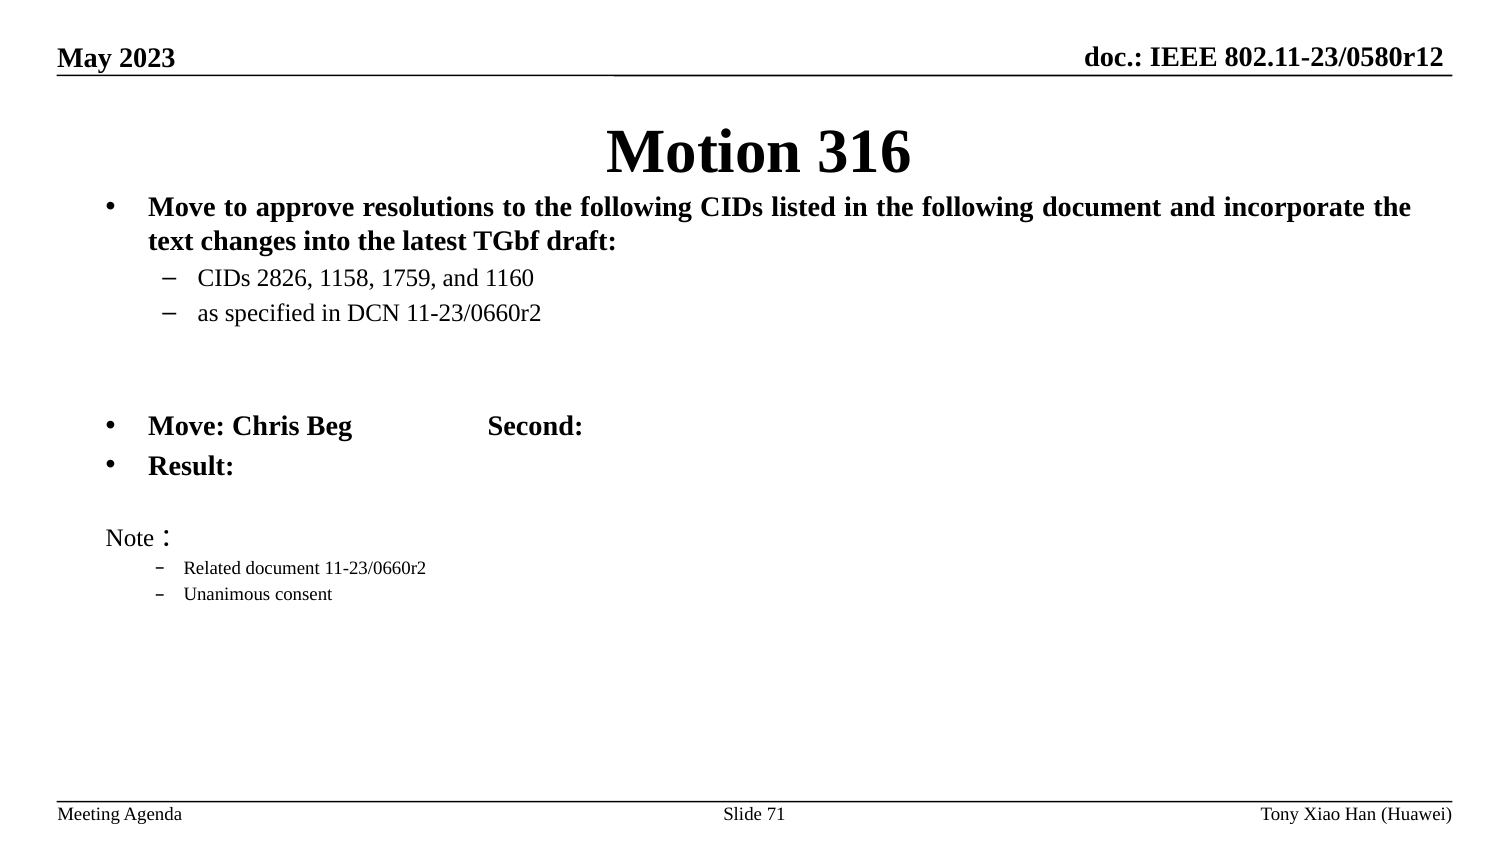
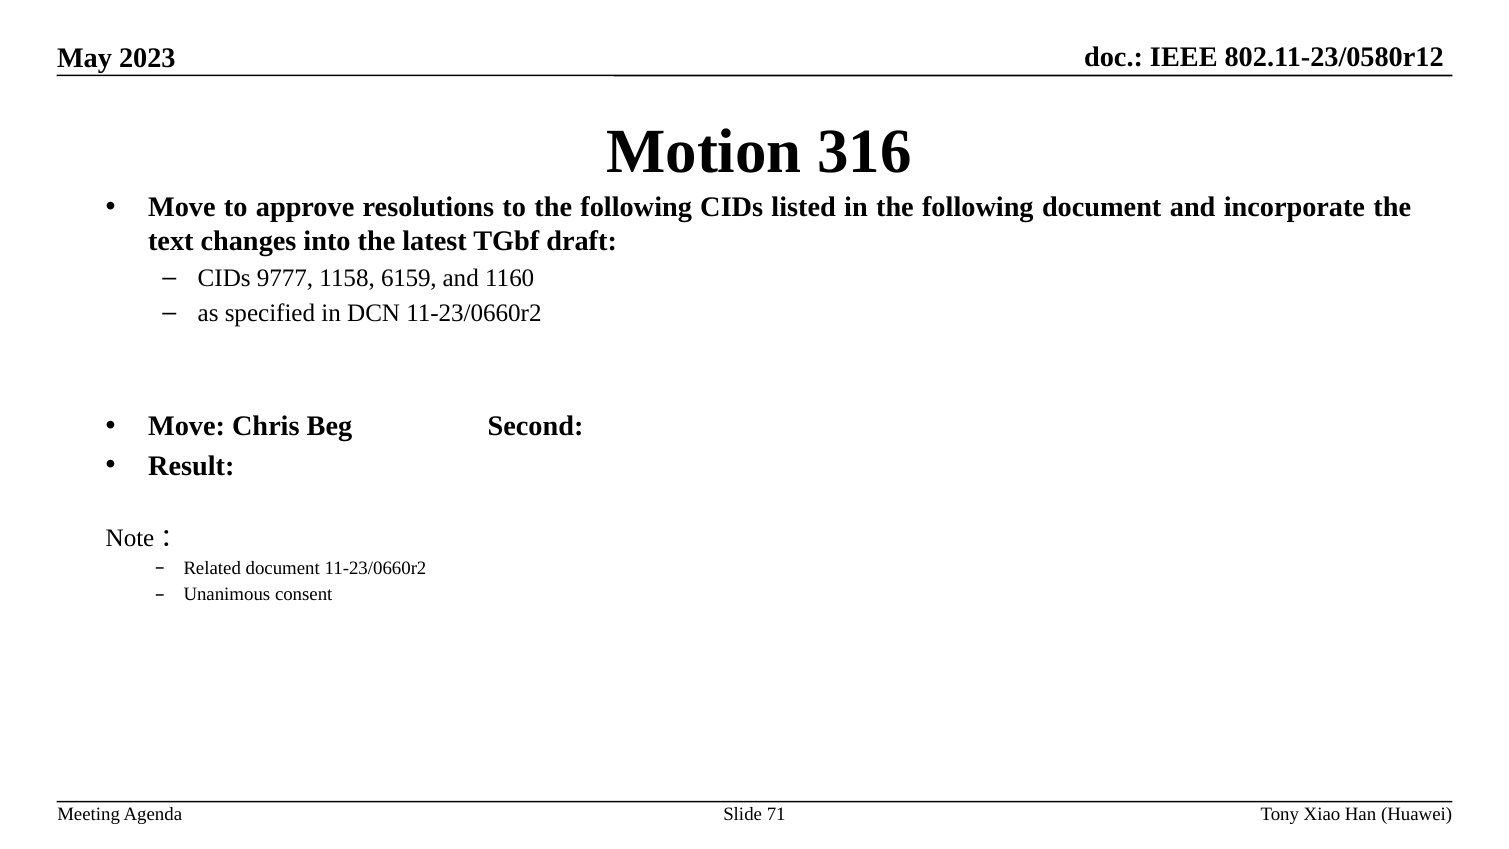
2826: 2826 -> 9777 (285, 278)
1759: 1759 -> 6159 (409, 278)
